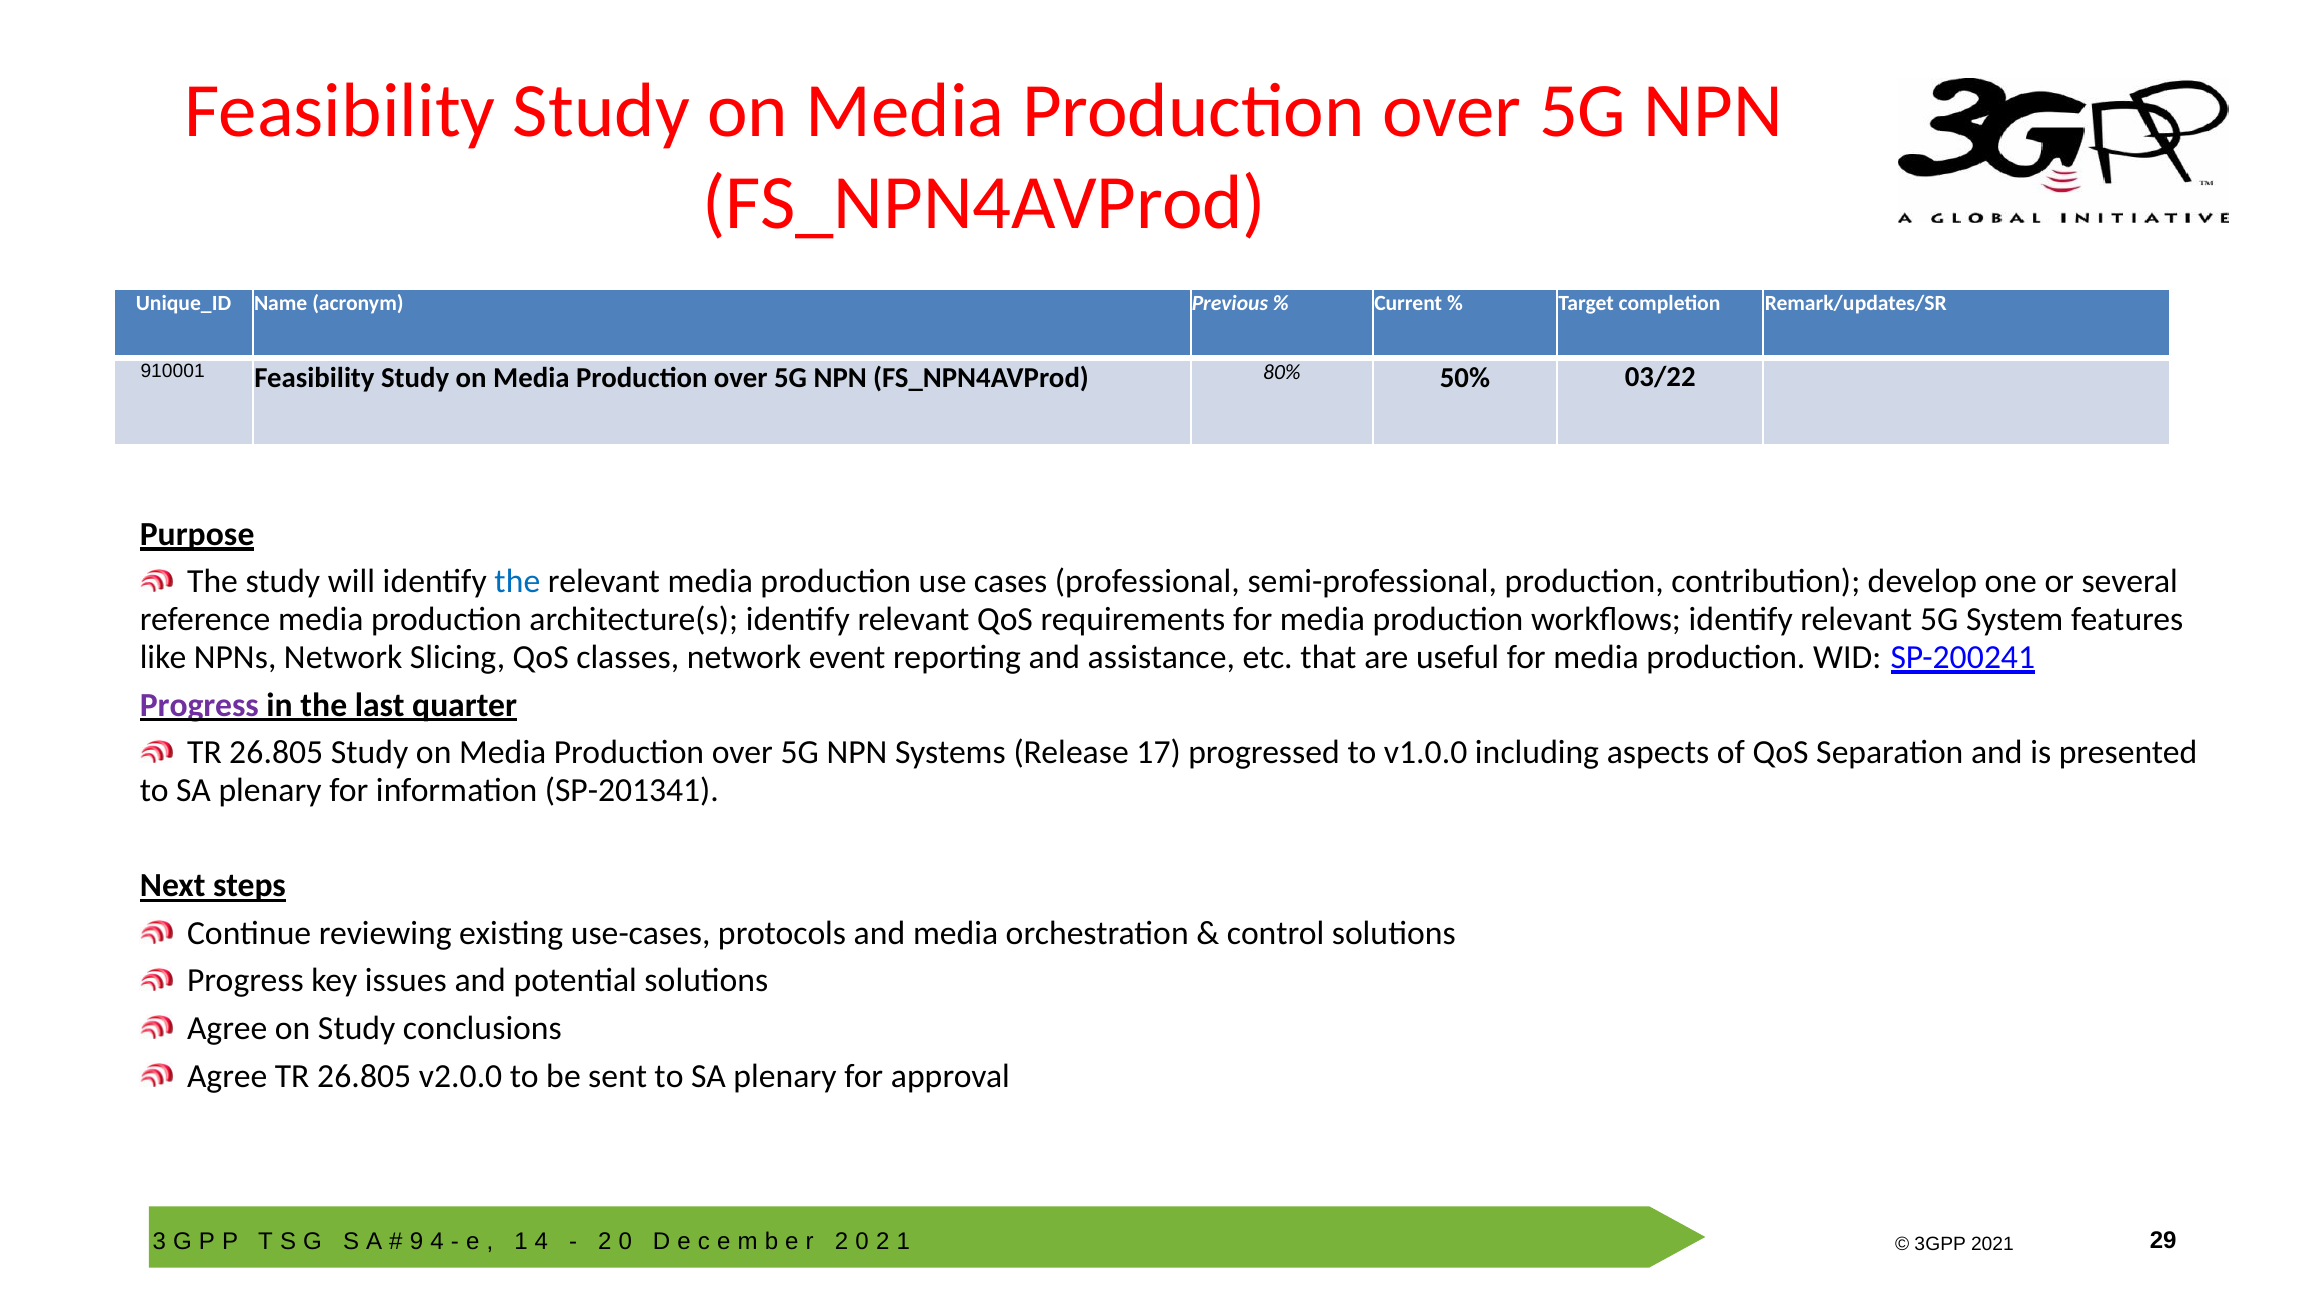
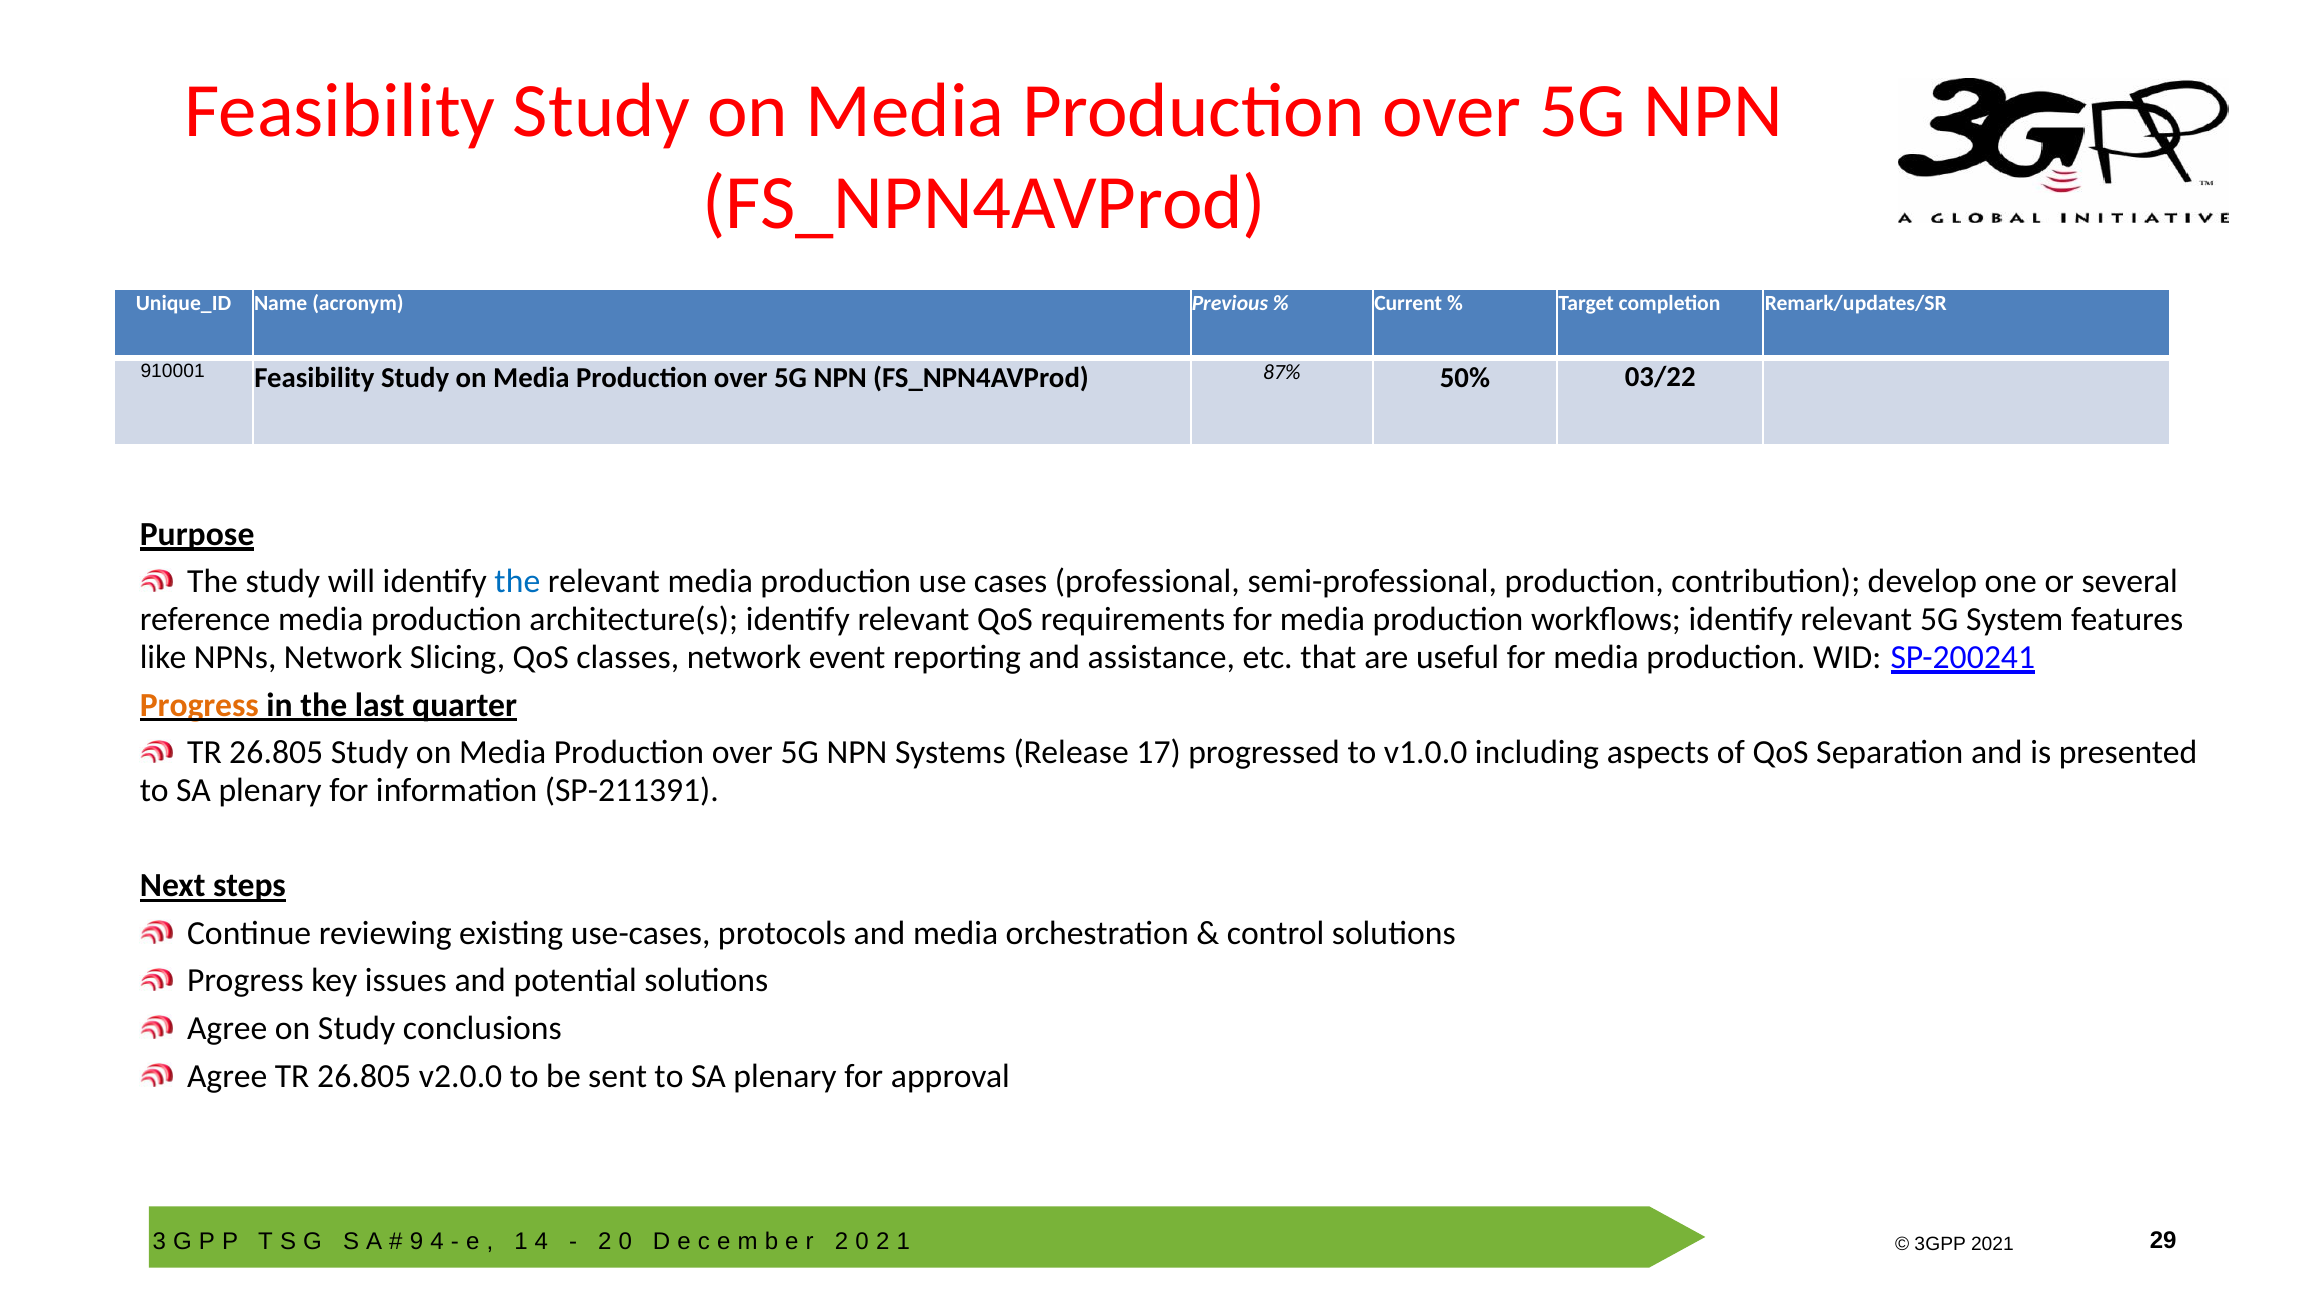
80%: 80% -> 87% (1282, 372)
Progress colour: purple -> orange (199, 705)
SP-201341: SP-201341 -> SP-211391 (632, 790)
